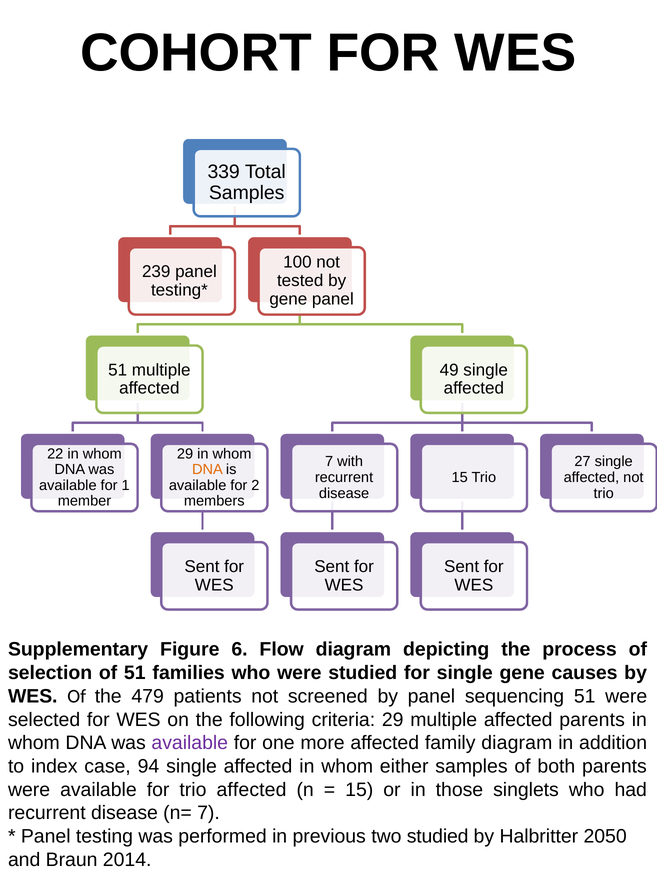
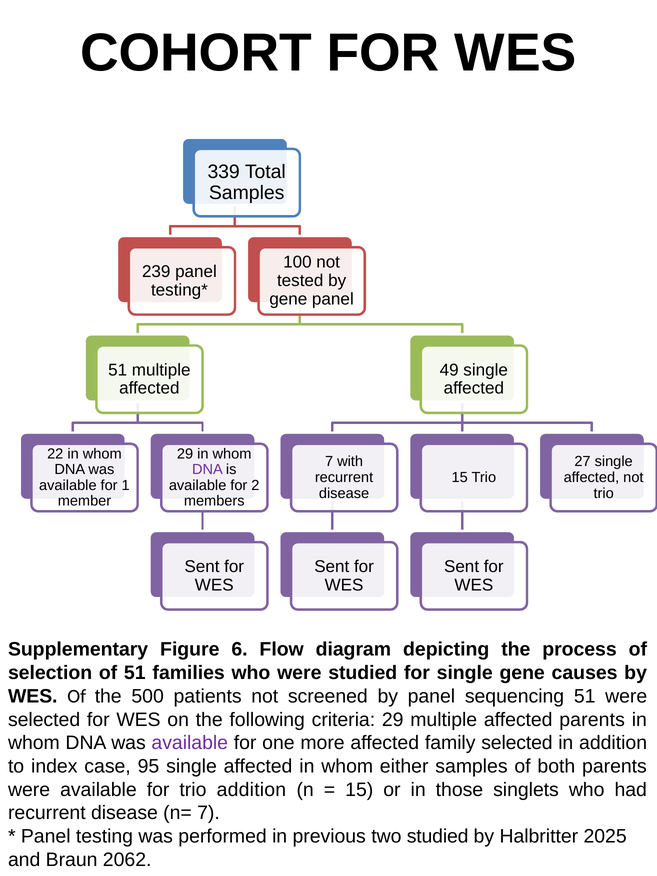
DNA colour: orange -> purple (207, 470)
479: 479 -> 500 (148, 696)
family diagram: diagram -> selected (517, 743)
94: 94 -> 95 (148, 766)
trio affected: affected -> addition (251, 790)
2050: 2050 -> 2025 (605, 836)
2014: 2014 -> 2062 (127, 860)
